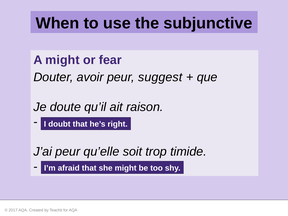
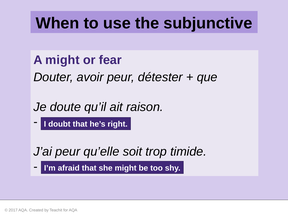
suggest: suggest -> détester (160, 77)
